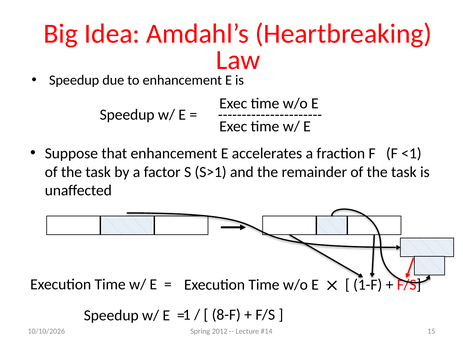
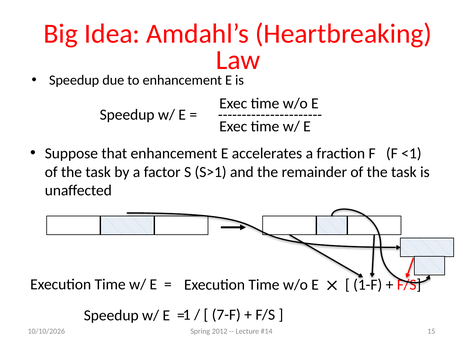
8-F: 8-F -> 7-F (226, 315)
